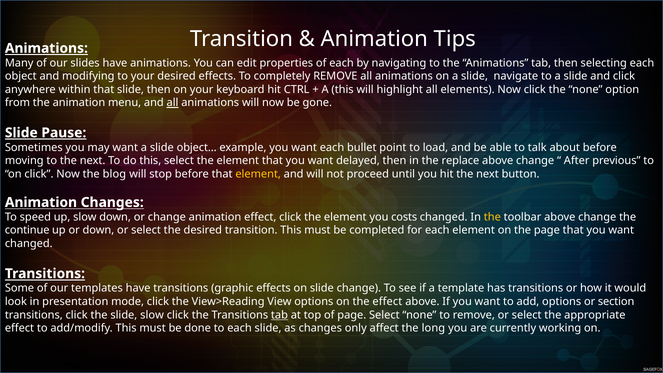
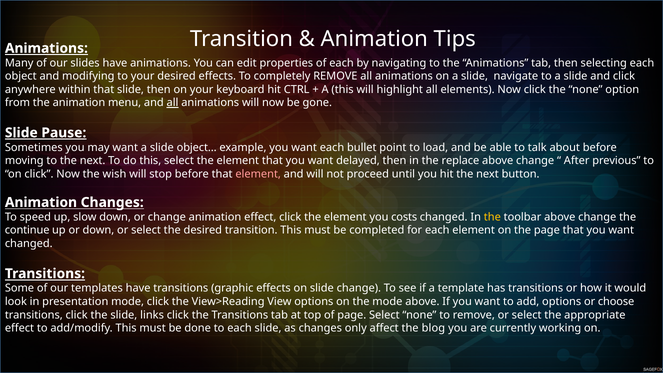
blog: blog -> wish (114, 174)
element colour: yellow -> pink (258, 174)
the effect: effect -> mode (387, 302)
section: section -> choose (616, 302)
slide slow: slow -> links (152, 315)
tab underline: present -> none (279, 315)
long: long -> blog (433, 328)
